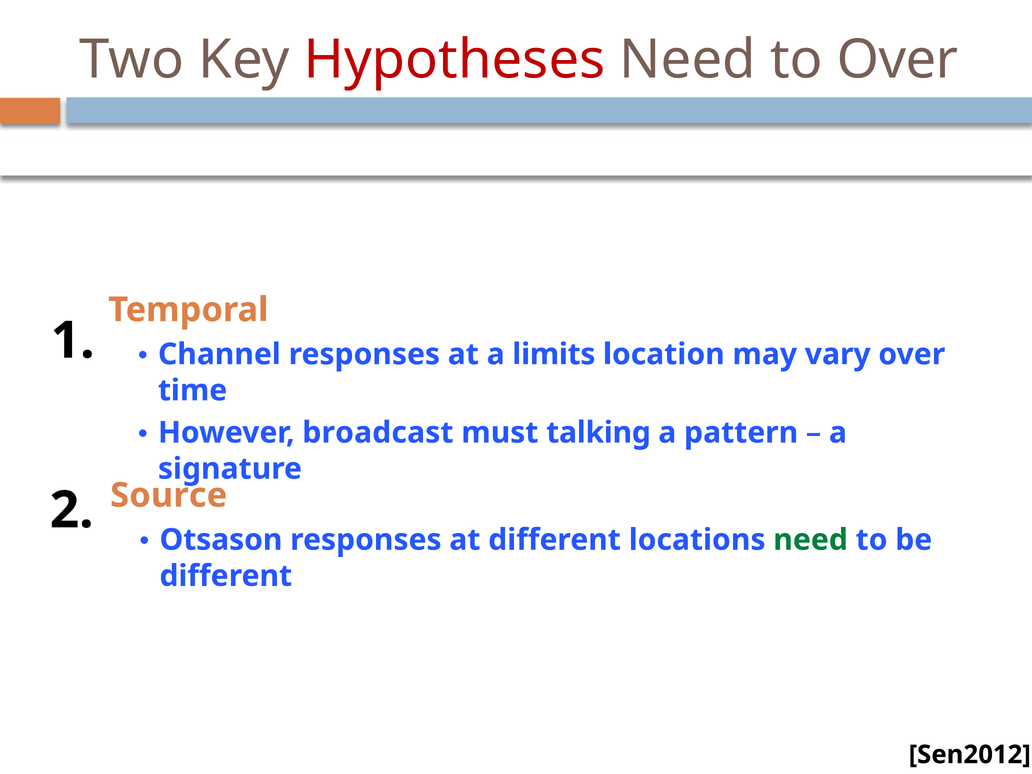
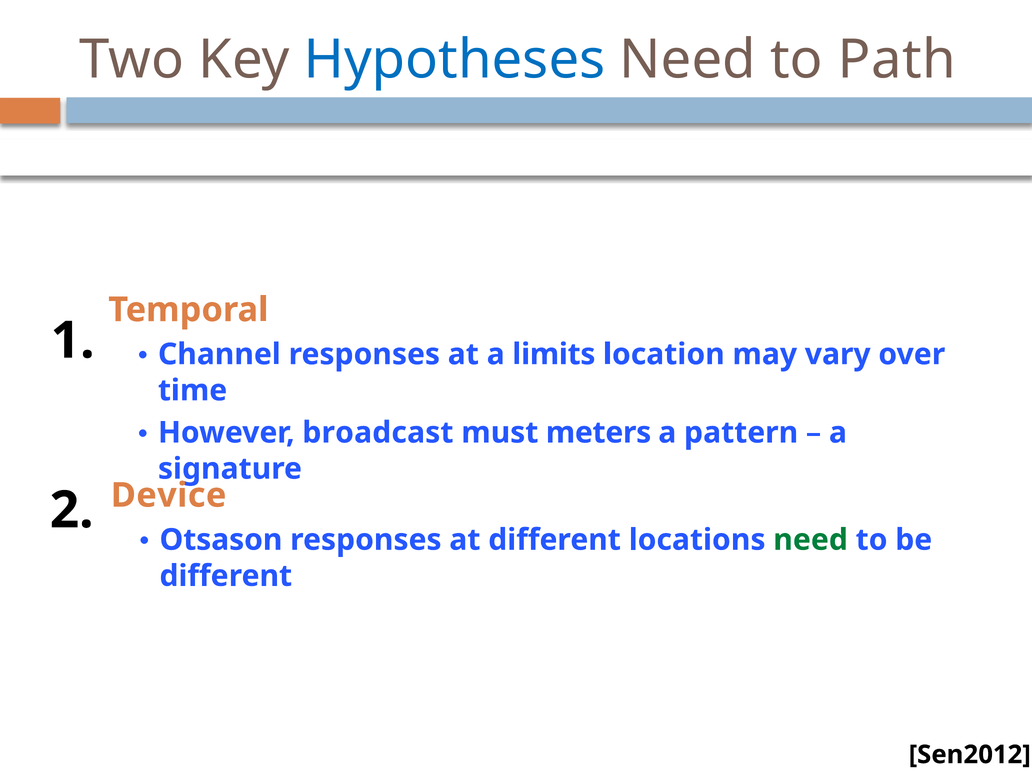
Hypotheses colour: red -> blue (455, 60)
to Over: Over -> Path (897, 60)
talking: talking -> meters (599, 433)
Source: Source -> Device (169, 495)
